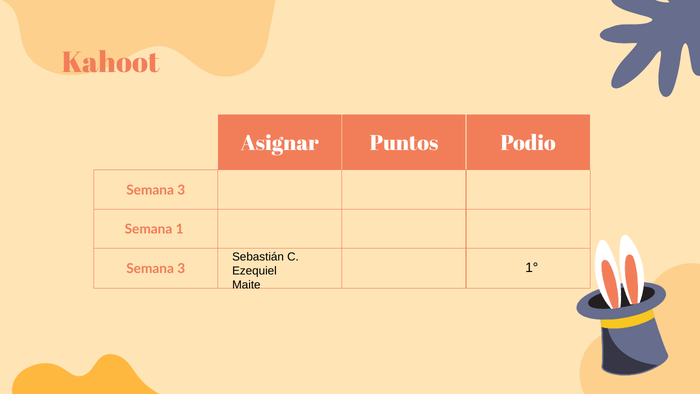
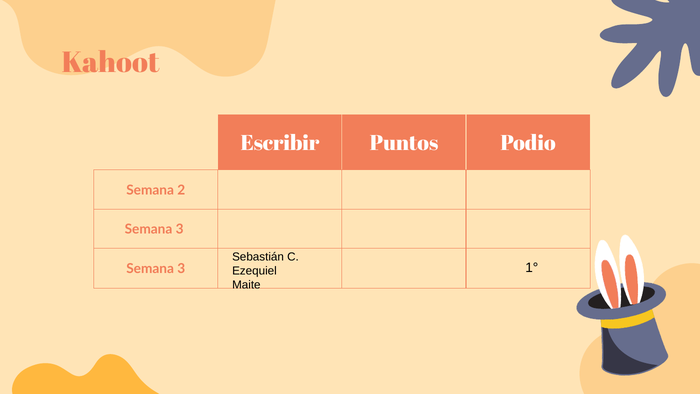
Asignar: Asignar -> Escribir (280, 143)
3: 3 -> 2 (181, 190)
1: 1 -> 3 (180, 229)
